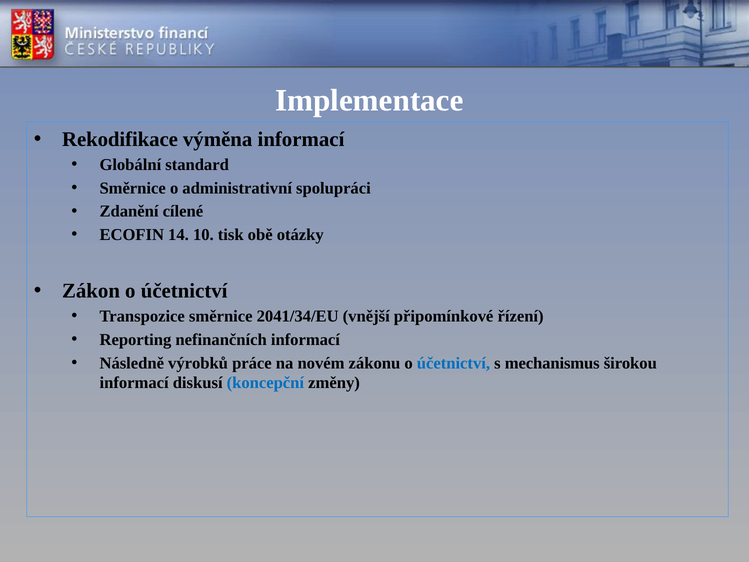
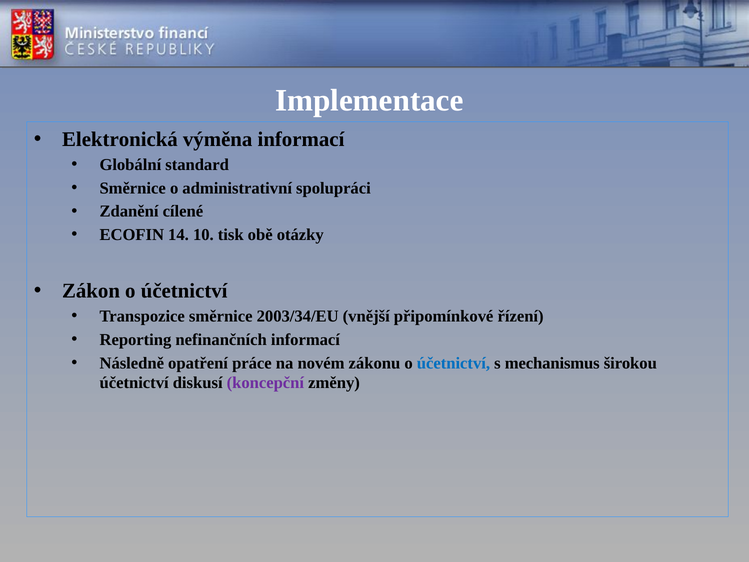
Rekodifikace: Rekodifikace -> Elektronická (120, 139)
2041/34/EU: 2041/34/EU -> 2003/34/EU (298, 316)
výrobků: výrobků -> opatření (198, 363)
informací: informací -> účetnictví (134, 383)
koncepční colour: blue -> purple (265, 383)
